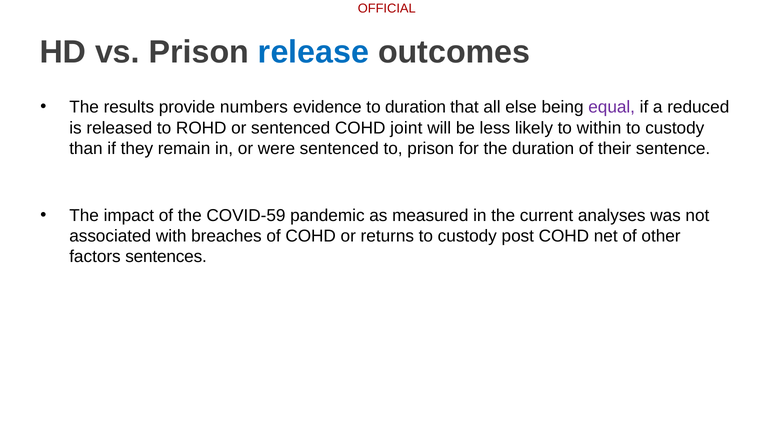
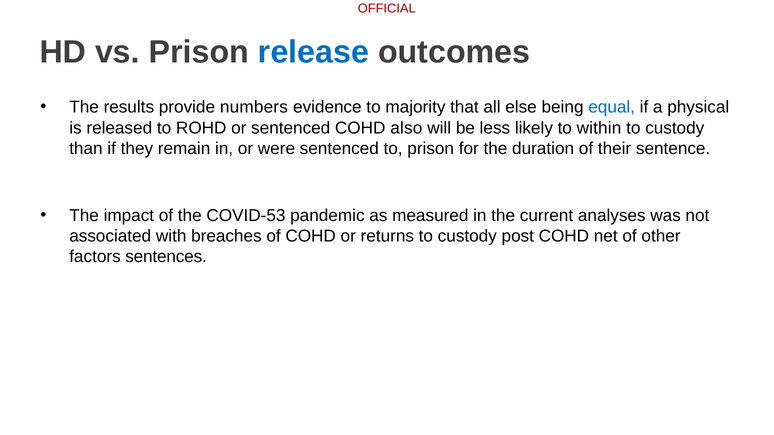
to duration: duration -> majority (415, 107)
equal colour: purple -> blue (612, 107)
reduced: reduced -> physical (698, 107)
joint: joint -> also (406, 128)
COVID-59: COVID-59 -> COVID-53 (246, 216)
